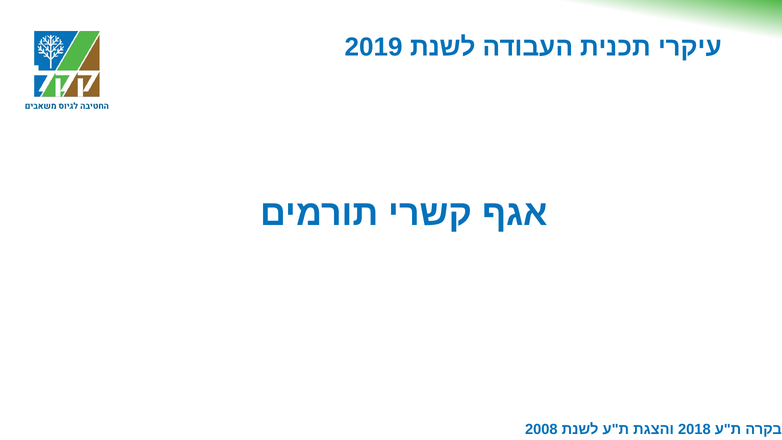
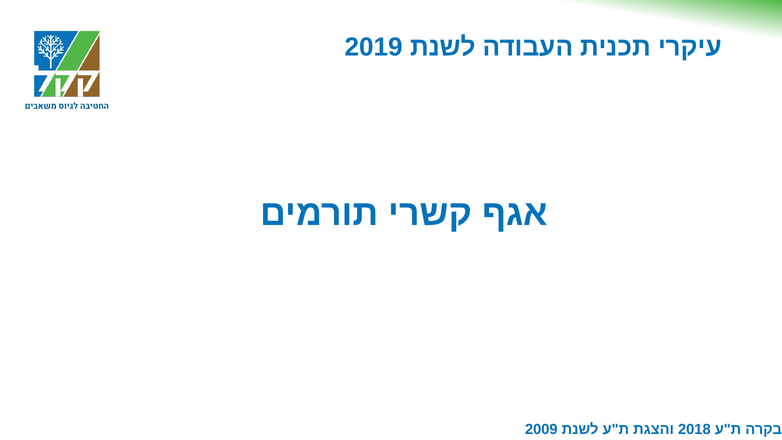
2008: 2008 -> 2009 (541, 429)
